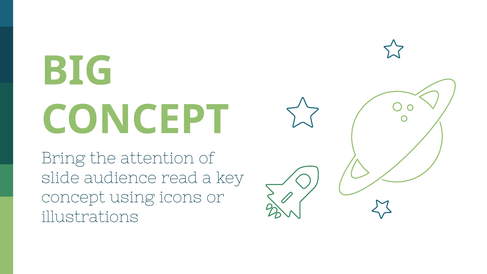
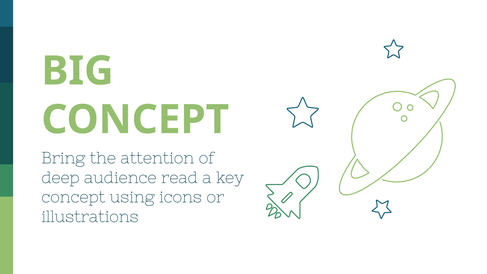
slide: slide -> deep (61, 178)
